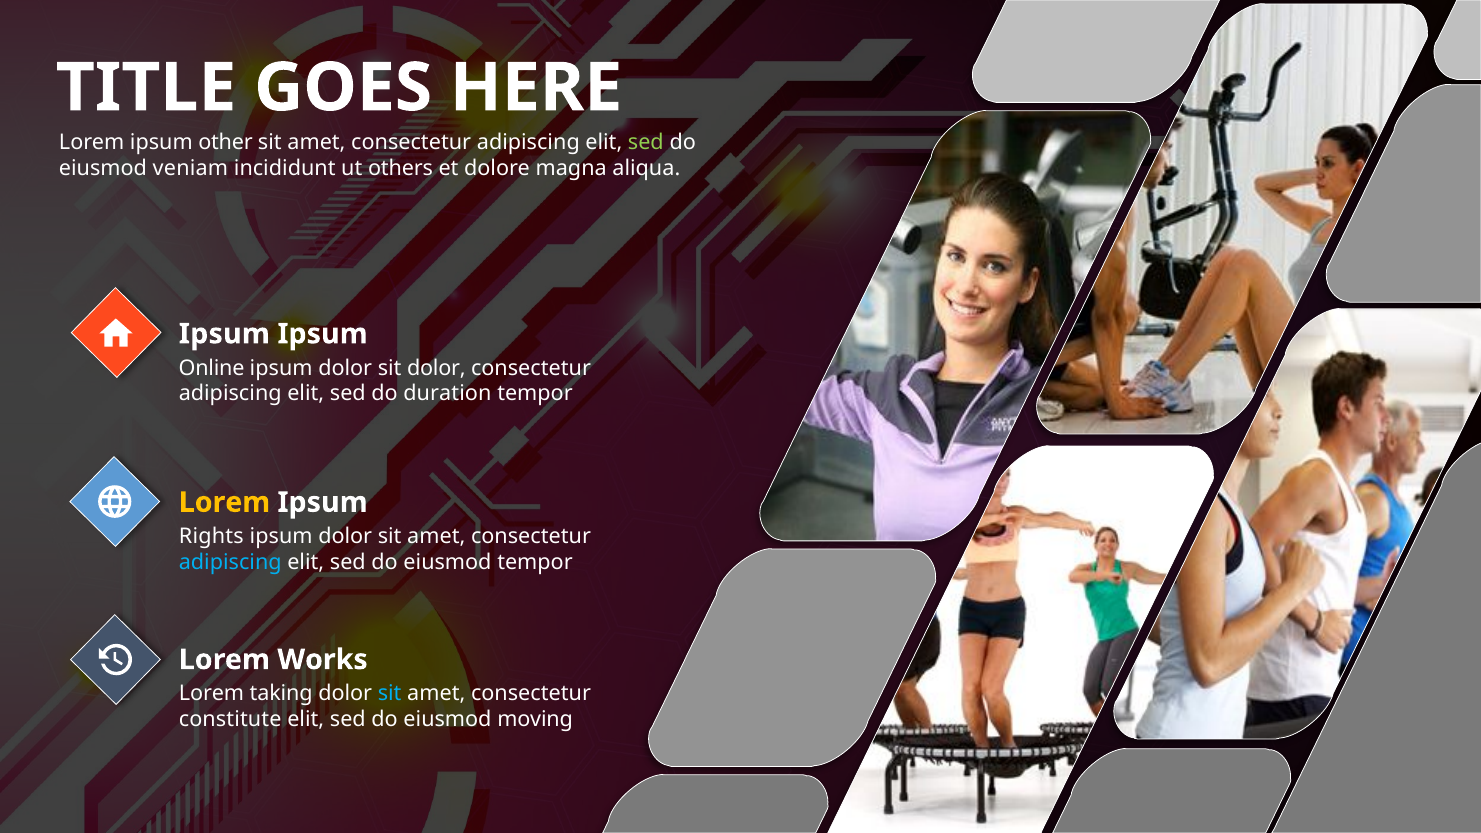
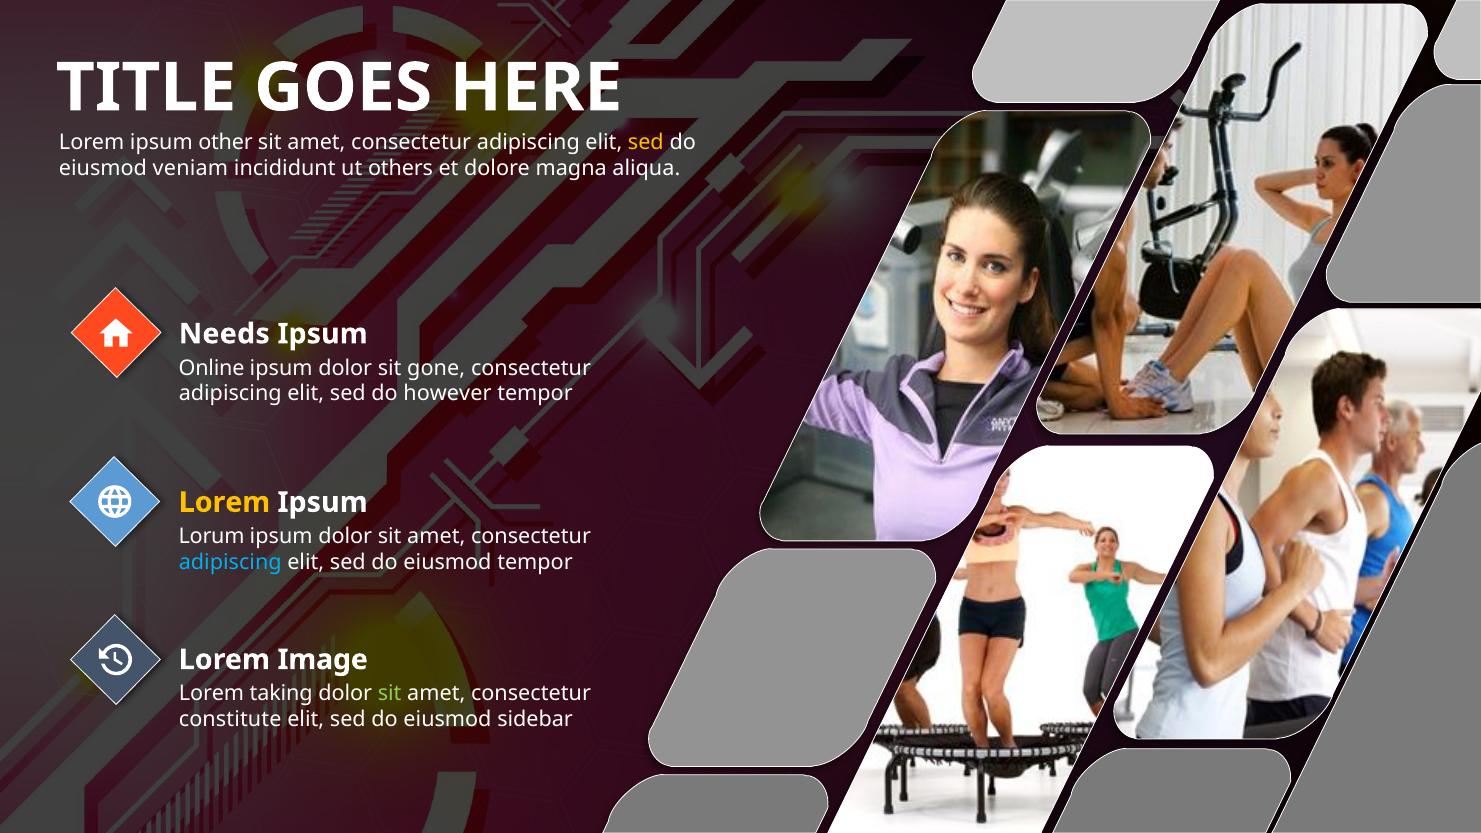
sed colour: light green -> yellow (646, 143)
Ipsum: Ipsum -> Needs (224, 334)
sit dolor: dolor -> gone (436, 368)
duration: duration -> however (447, 394)
Rights: Rights -> Lorum (212, 536)
Works: Works -> Image (323, 660)
sit colour: light blue -> light green (390, 694)
moving: moving -> sidebar (535, 720)
